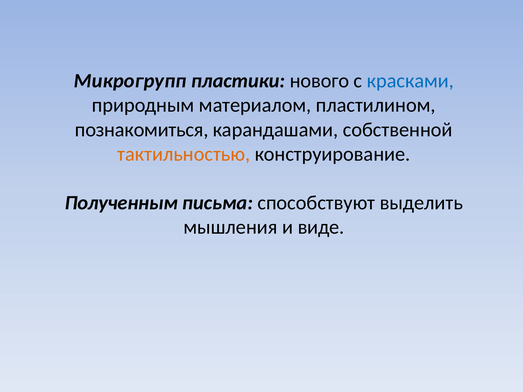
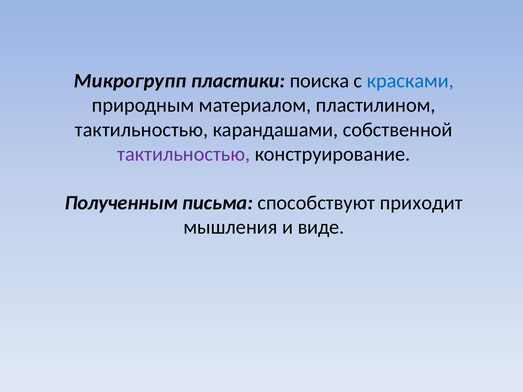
нового: нового -> поиска (319, 81)
познакомиться: познакомиться -> тактильностью (142, 130)
тактильностью colour: orange -> purple (184, 154)
выделить: выделить -> приходит (421, 203)
